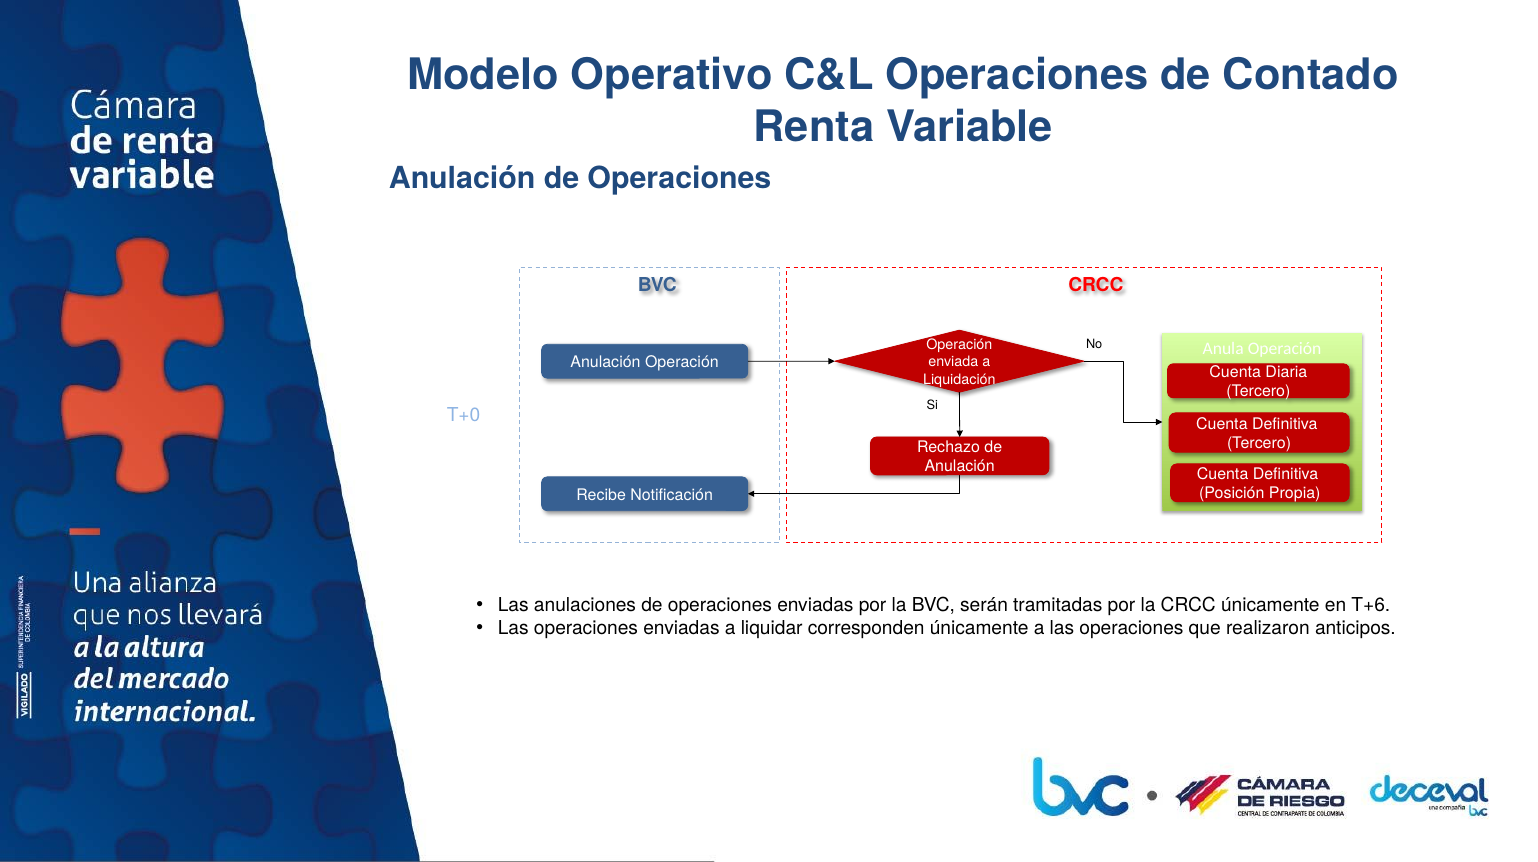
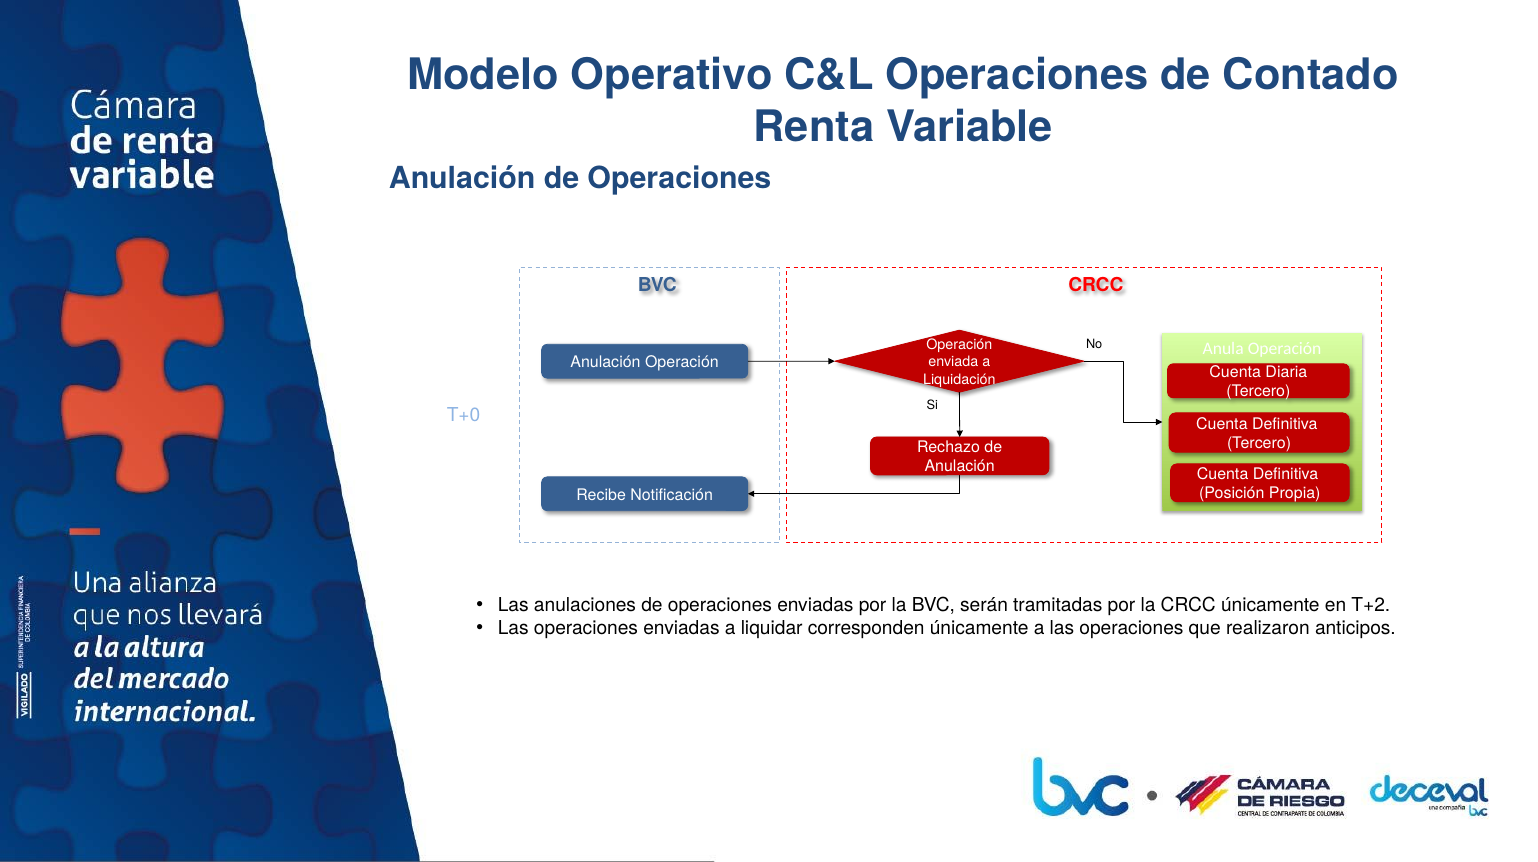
T+6: T+6 -> T+2 (1371, 605)
